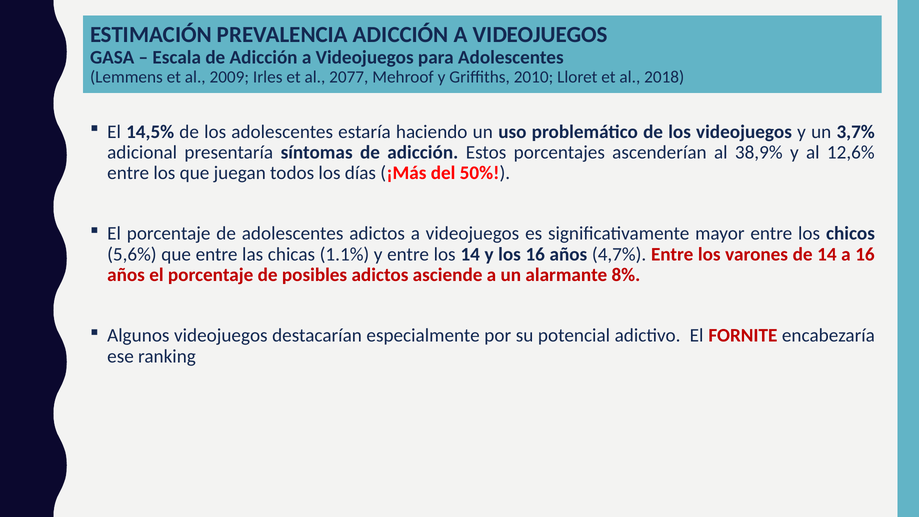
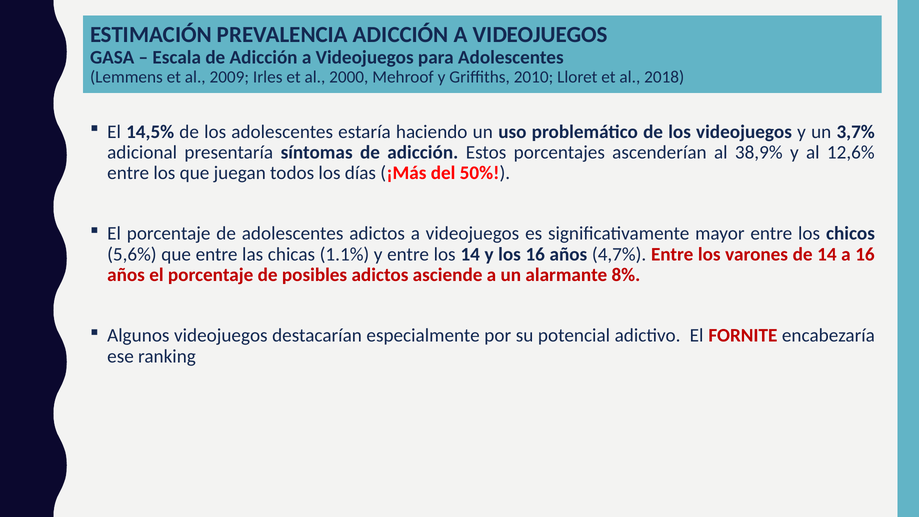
2077: 2077 -> 2000 (349, 77)
